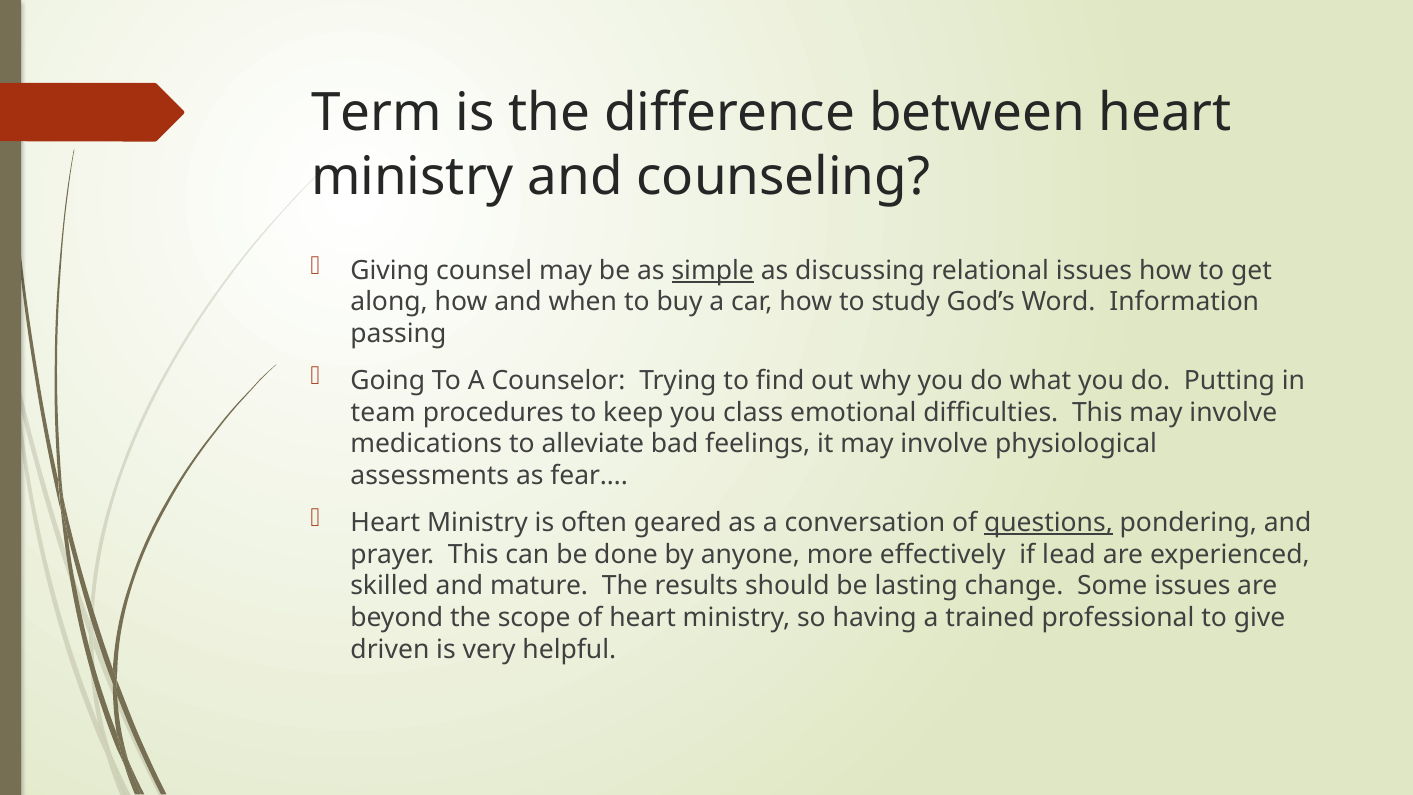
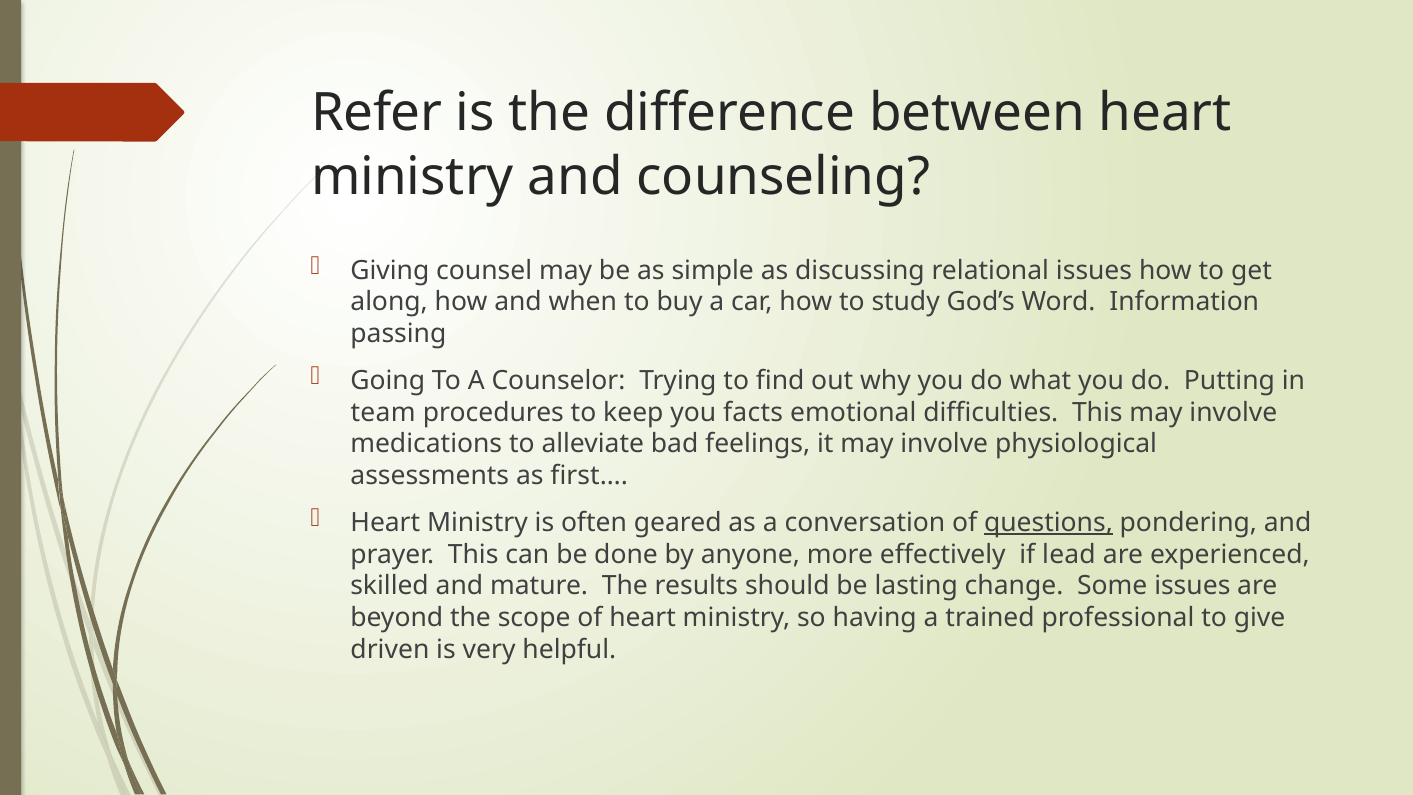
Term: Term -> Refer (377, 113)
simple underline: present -> none (713, 270)
class: class -> facts (753, 412)
fear…: fear… -> first… (589, 476)
